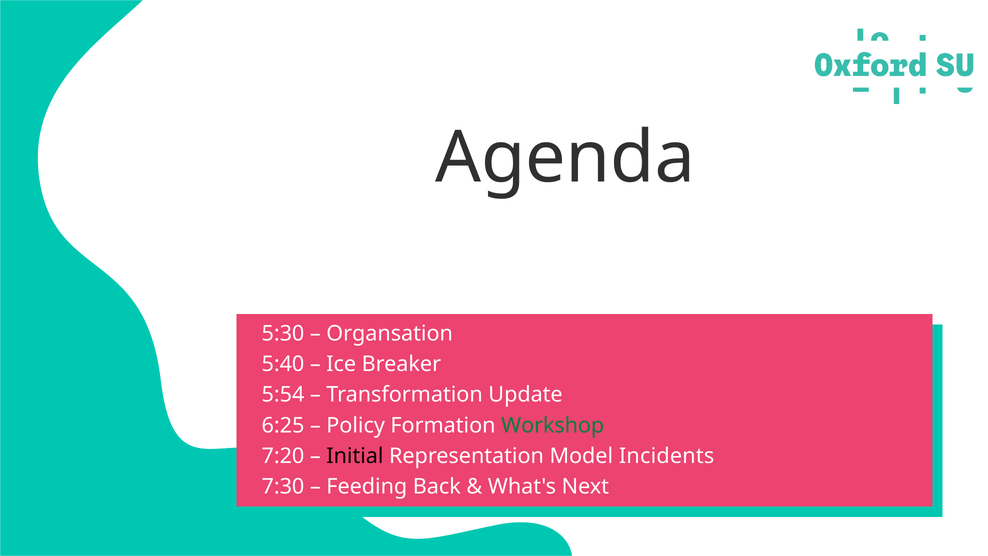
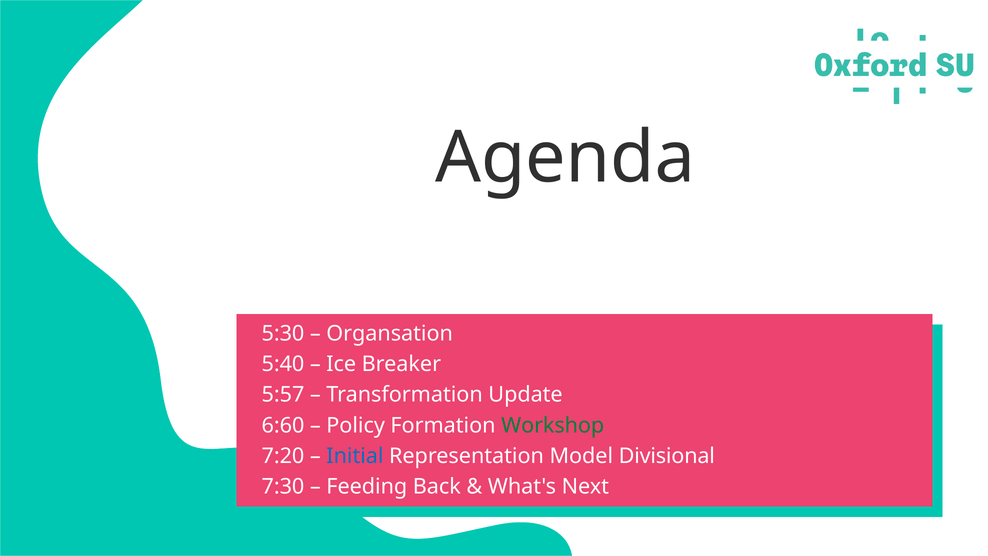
5:54: 5:54 -> 5:57 (283, 395)
6:25: 6:25 -> 6:60 (283, 425)
Initial colour: black -> blue (355, 456)
Incidents: Incidents -> Divisional (667, 456)
